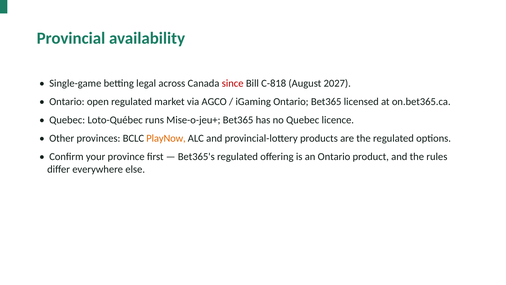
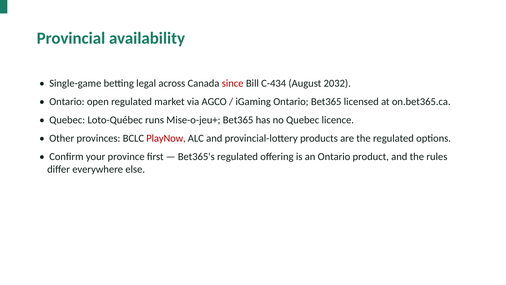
C-818: C-818 -> C-434 (274, 83)
2027: 2027 -> 2032 (337, 83)
PlayNow colour: orange -> red (166, 138)
